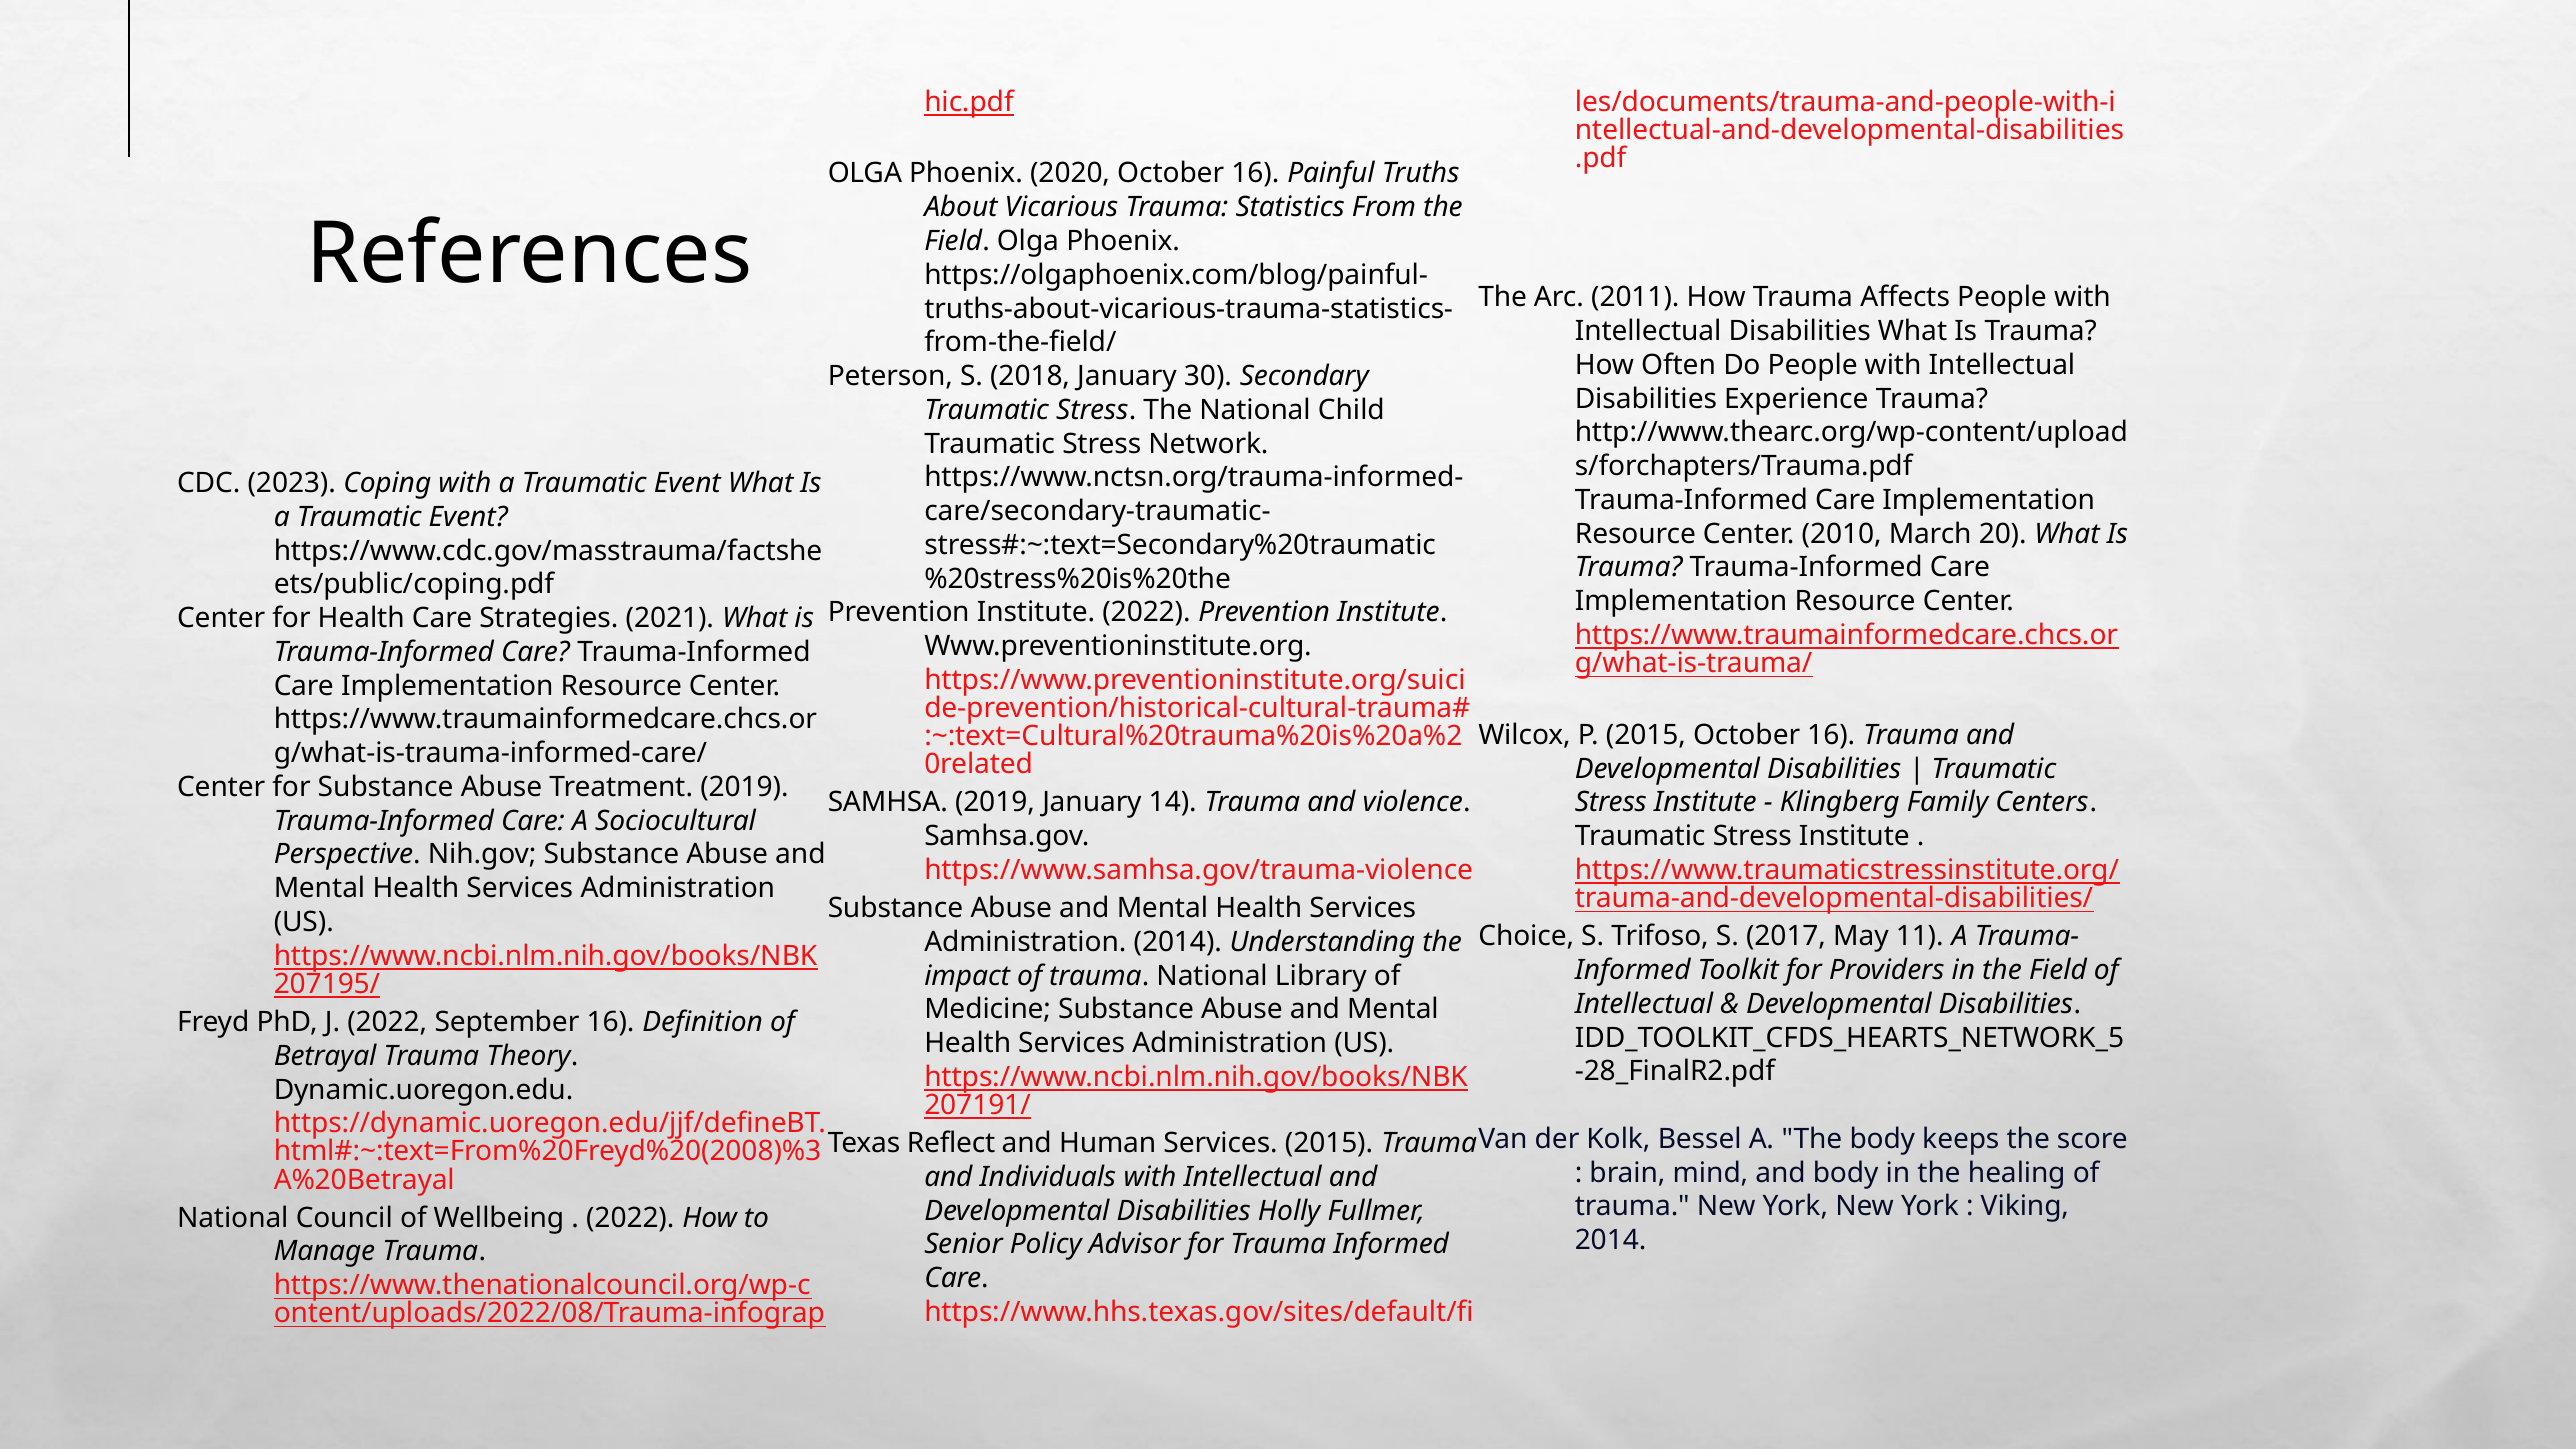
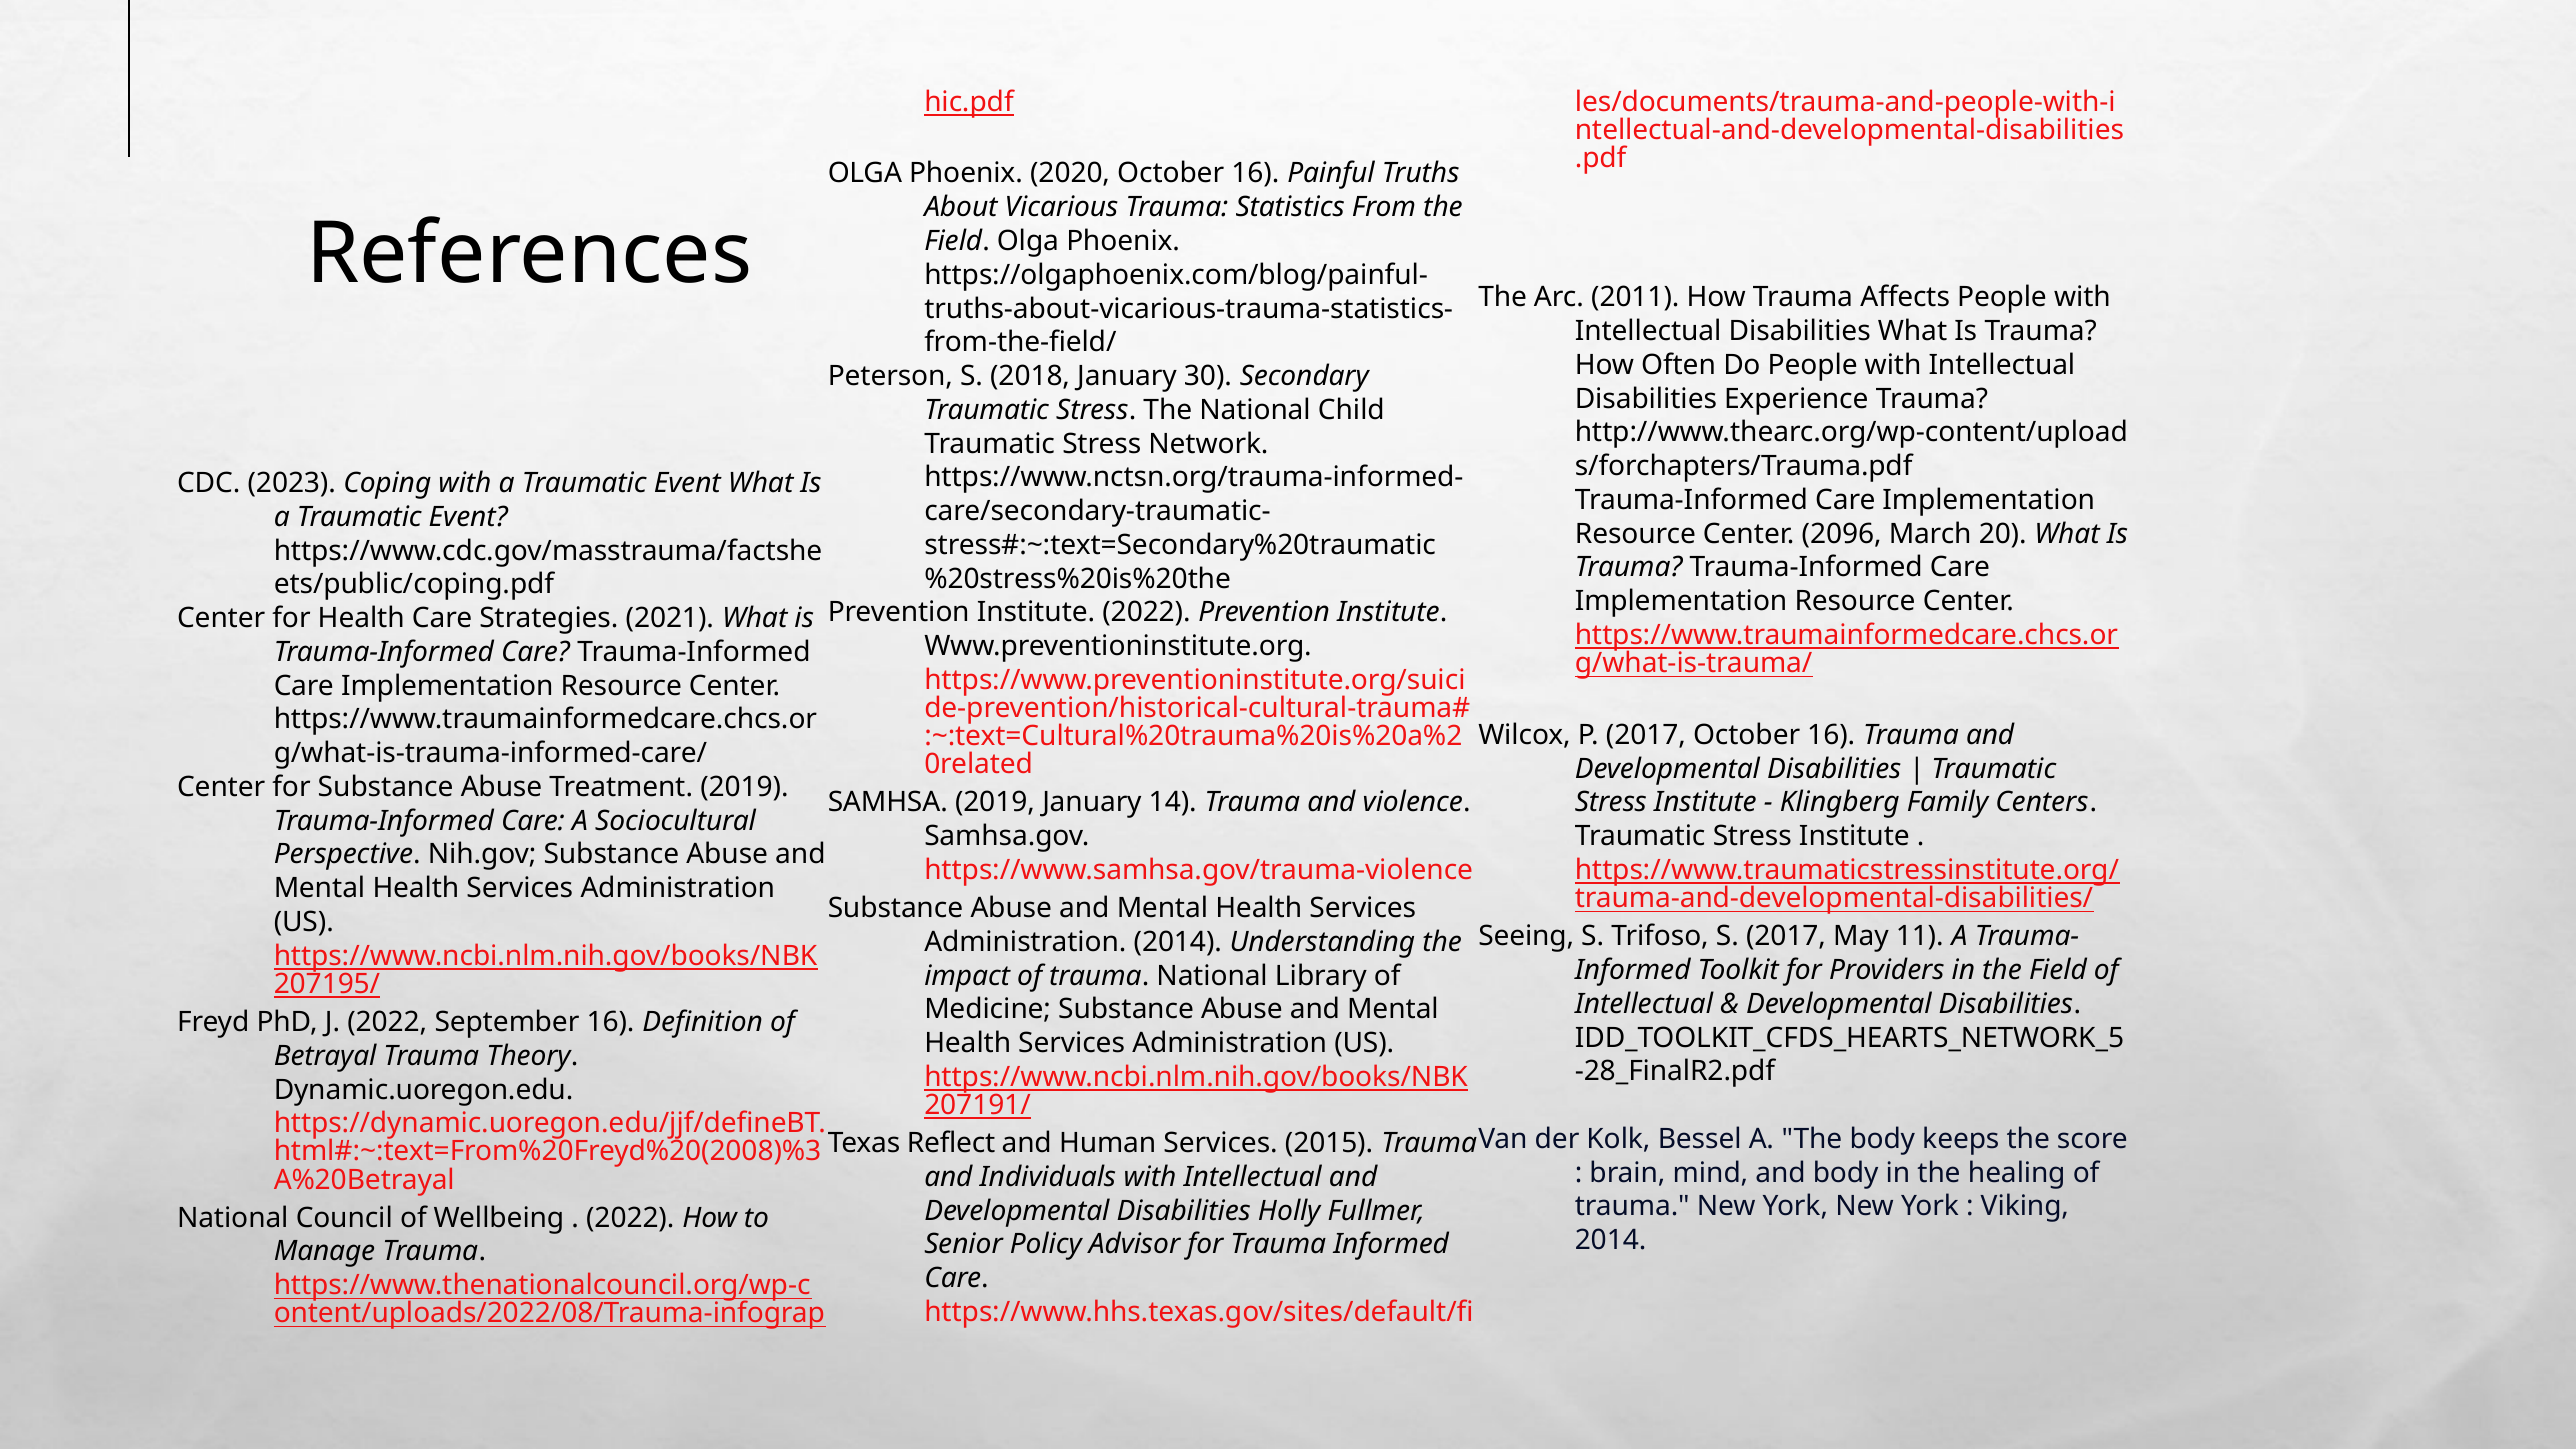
2010: 2010 -> 2096 (1842, 534)
P 2015: 2015 -> 2017 (1646, 735)
Choice: Choice -> Seeing (1526, 936)
